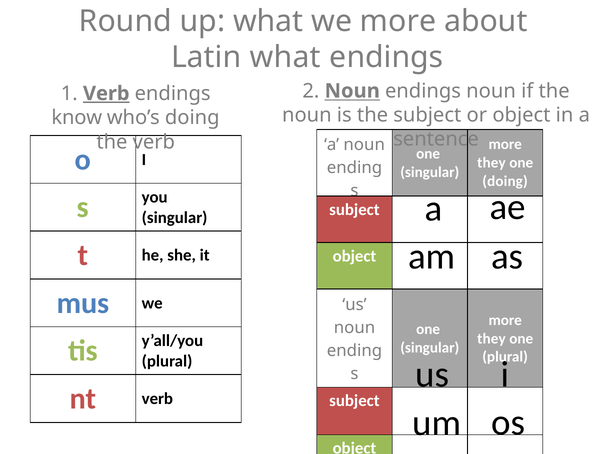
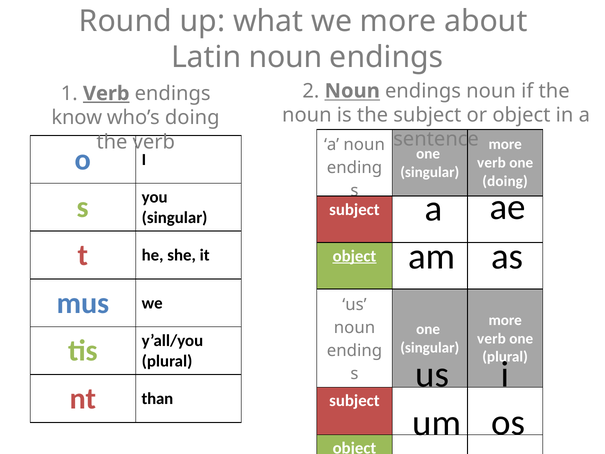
Latin what: what -> noun (285, 57)
they: they -> verb (491, 163)
object underline: none -> present (354, 256)
they: they -> verb (491, 338)
nt verb: verb -> than (157, 398)
